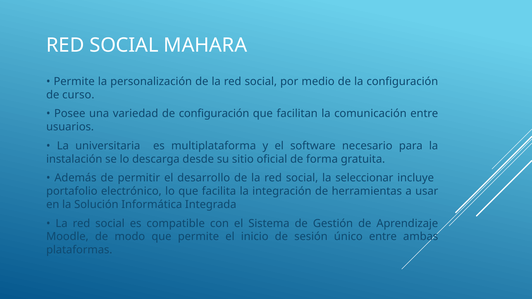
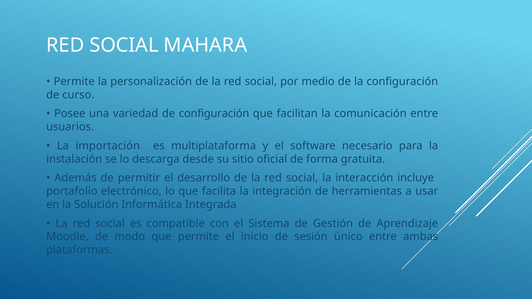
universitaria: universitaria -> importación (108, 146)
seleccionar: seleccionar -> interacción (364, 178)
